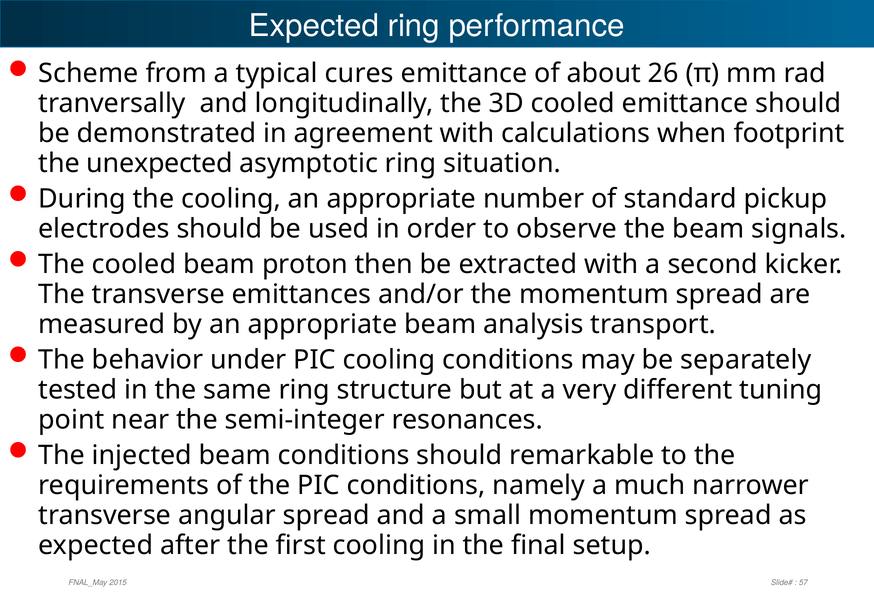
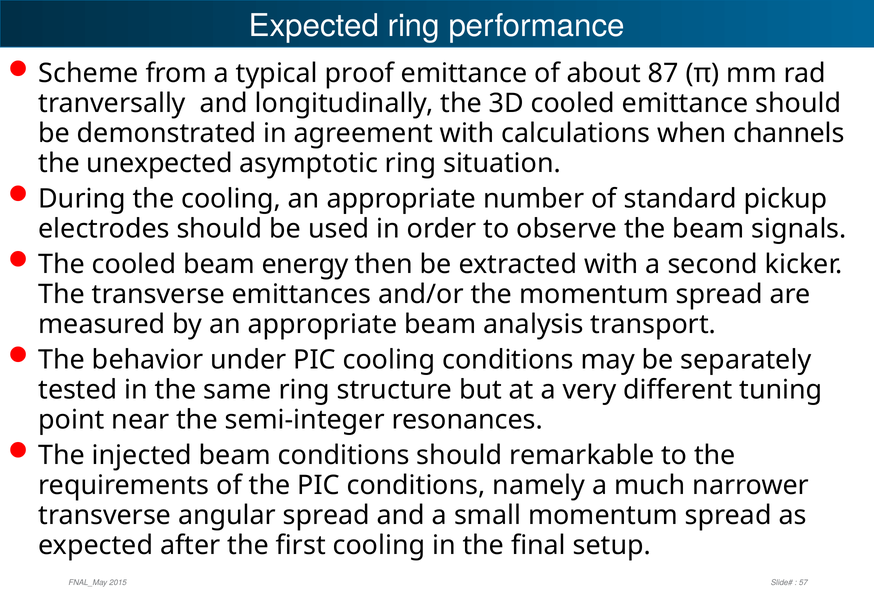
cures: cures -> proof (359, 74)
26: 26 -> 87 (663, 74)
footprint: footprint -> channels (789, 134)
proton: proton -> energy (305, 264)
